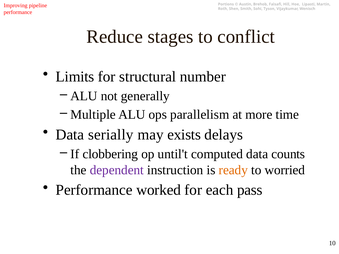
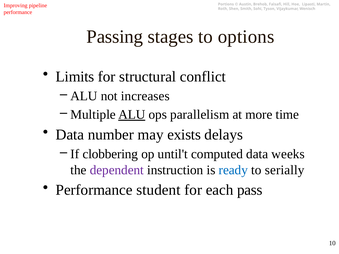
Reduce: Reduce -> Passing (115, 37)
conflict: conflict -> options (246, 37)
number: number -> conflict (203, 77)
generally: generally -> increases (145, 96)
ALU underline: none -> present (132, 115)
serially: serially -> number (111, 135)
counts: counts -> weeks (288, 154)
ready colour: orange -> blue (233, 170)
worried: worried -> serially (285, 170)
worked: worked -> student (158, 190)
